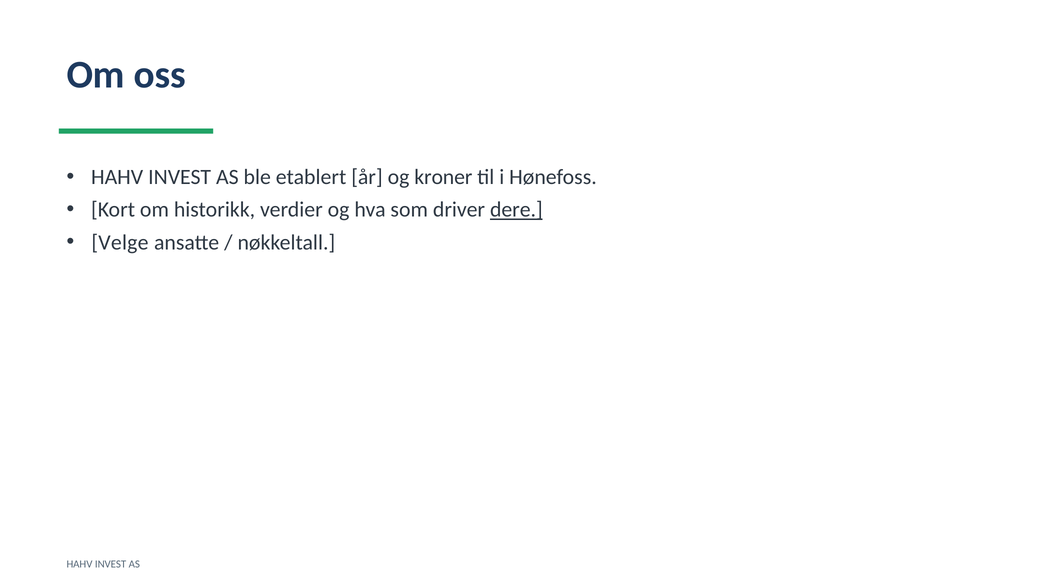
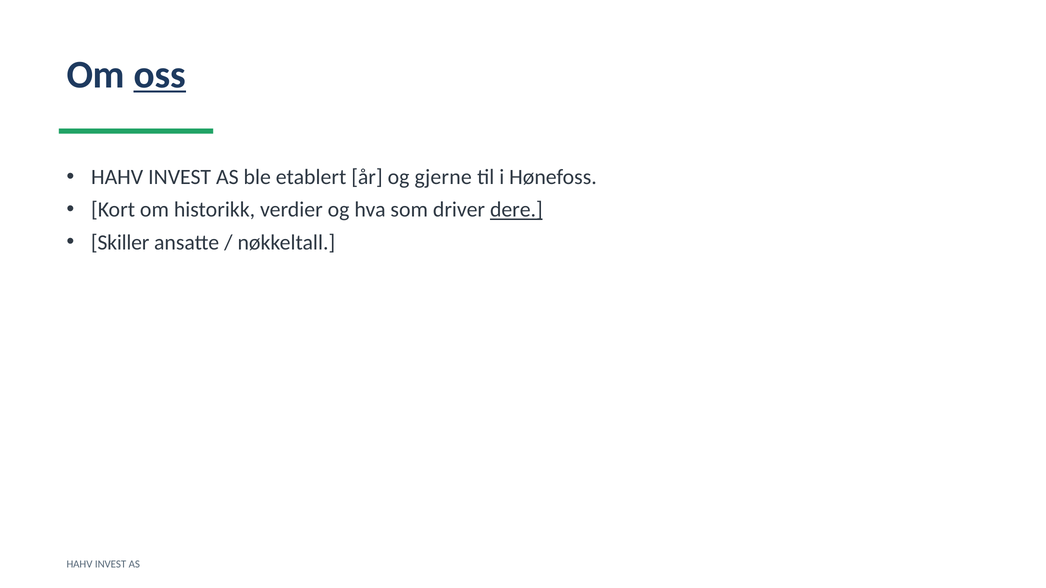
oss underline: none -> present (160, 75)
kroner: kroner -> gjerne (443, 177)
Velge: Velge -> Skiller (120, 243)
